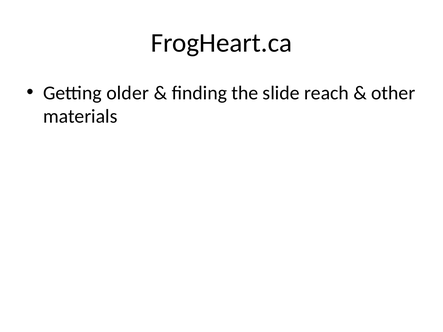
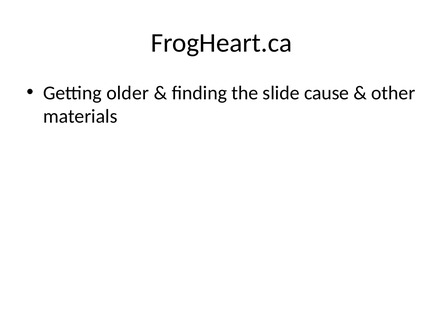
reach: reach -> cause (327, 93)
